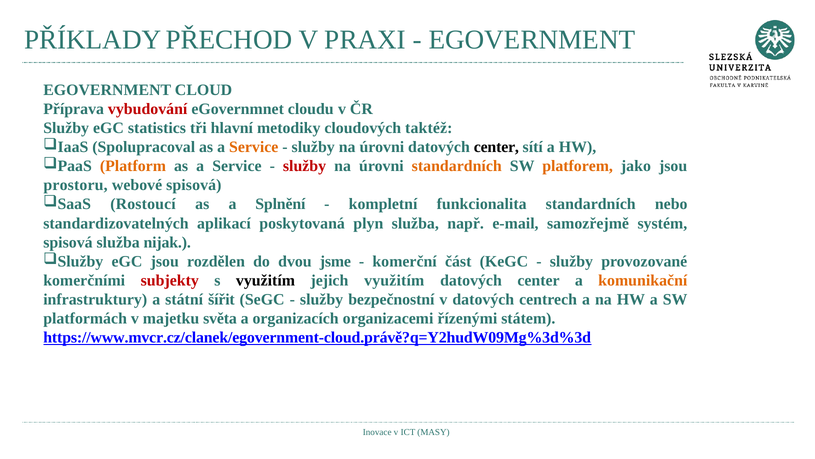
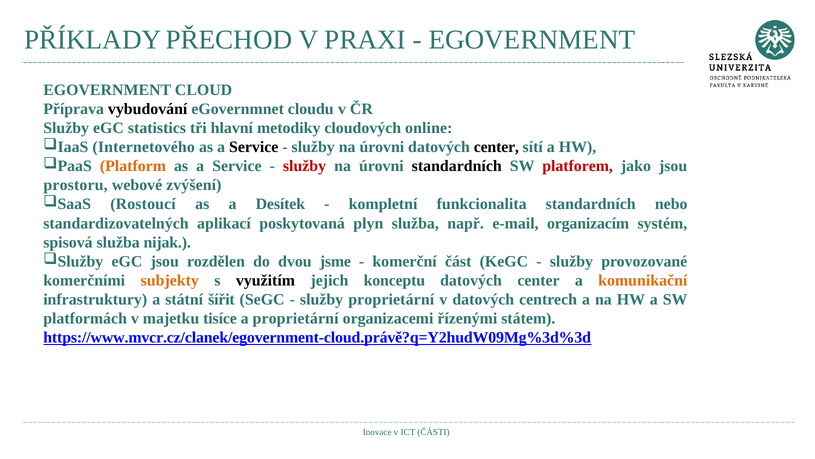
vybudování colour: red -> black (148, 109)
taktéž: taktéž -> online (429, 128)
Spolupracoval: Spolupracoval -> Internetového (144, 147)
Service colour: orange -> black (254, 147)
standardních colour: orange -> black (457, 166)
platforem colour: orange -> red (578, 166)
webové spisová: spisová -> zvýšení (194, 185)
Splnění: Splnění -> Desítek (280, 204)
samozřejmě: samozřejmě -> organizacím (588, 223)
subjekty colour: red -> orange (170, 280)
jejich využitím: využitím -> konceptu (394, 280)
služby bezpečnostní: bezpečnostní -> proprietární (391, 299)
světa: světa -> tisíce (220, 318)
a organizacích: organizacích -> proprietární (296, 318)
MASY: MASY -> ČÁSTI (433, 432)
